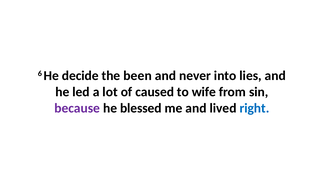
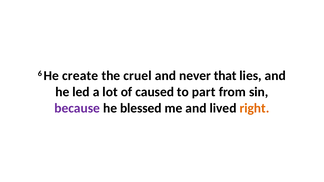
decide: decide -> create (80, 76)
been: been -> cruel (138, 76)
into: into -> that (225, 76)
wife: wife -> part (204, 92)
right colour: blue -> orange (254, 108)
